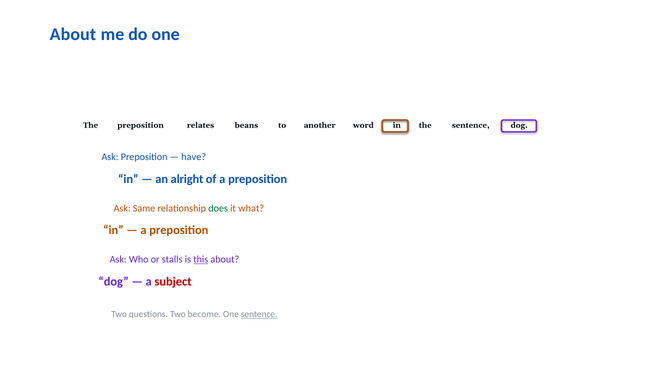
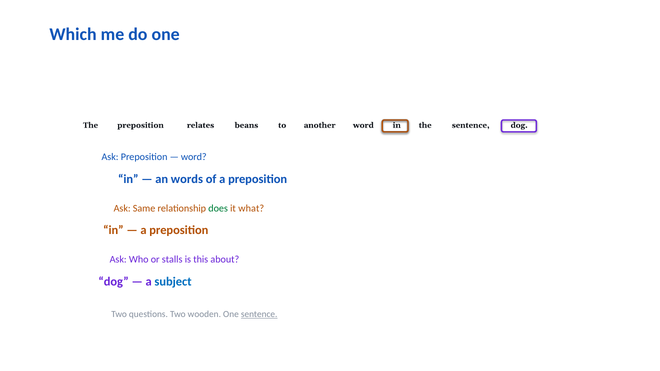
About: About -> Which (73, 34)
have: have -> word (194, 157)
alright: alright -> words (187, 179)
this underline: present -> none (201, 260)
subject colour: red -> blue (173, 282)
become: become -> wooden (204, 314)
